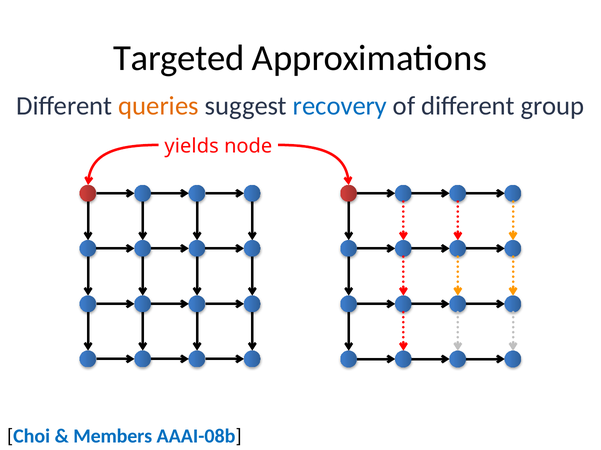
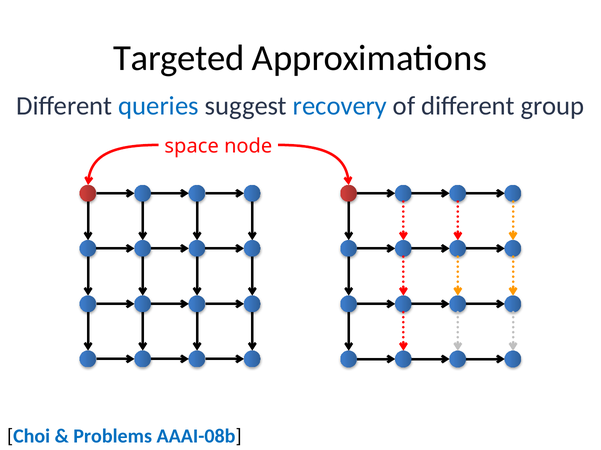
queries colour: orange -> blue (159, 106)
yields: yields -> space (192, 147)
Members: Members -> Problems (113, 437)
